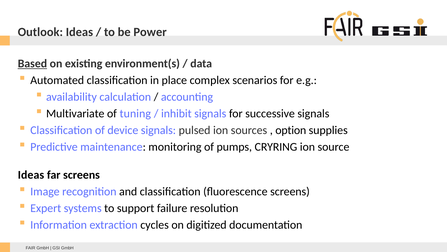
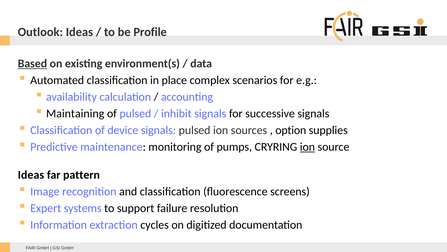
Power: Power -> Profile (150, 32)
Multivariate: Multivariate -> Maintaining (75, 113)
of tuning: tuning -> pulsed (135, 113)
ion underline: none -> present (307, 146)
far screens: screens -> pattern (82, 175)
